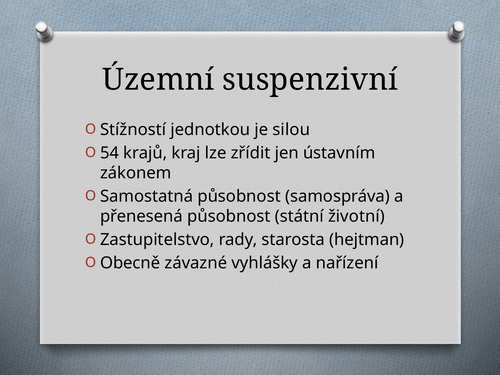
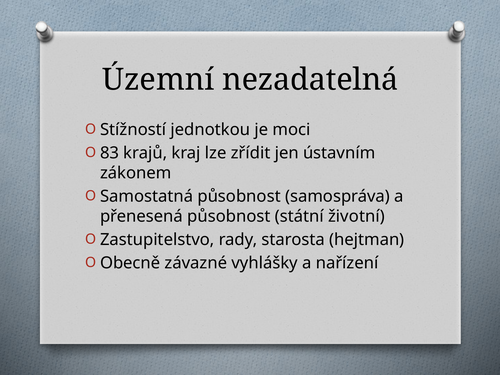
suspenzivní: suspenzivní -> nezadatelná (310, 80)
silou: silou -> moci (291, 130)
54: 54 -> 83 (110, 153)
